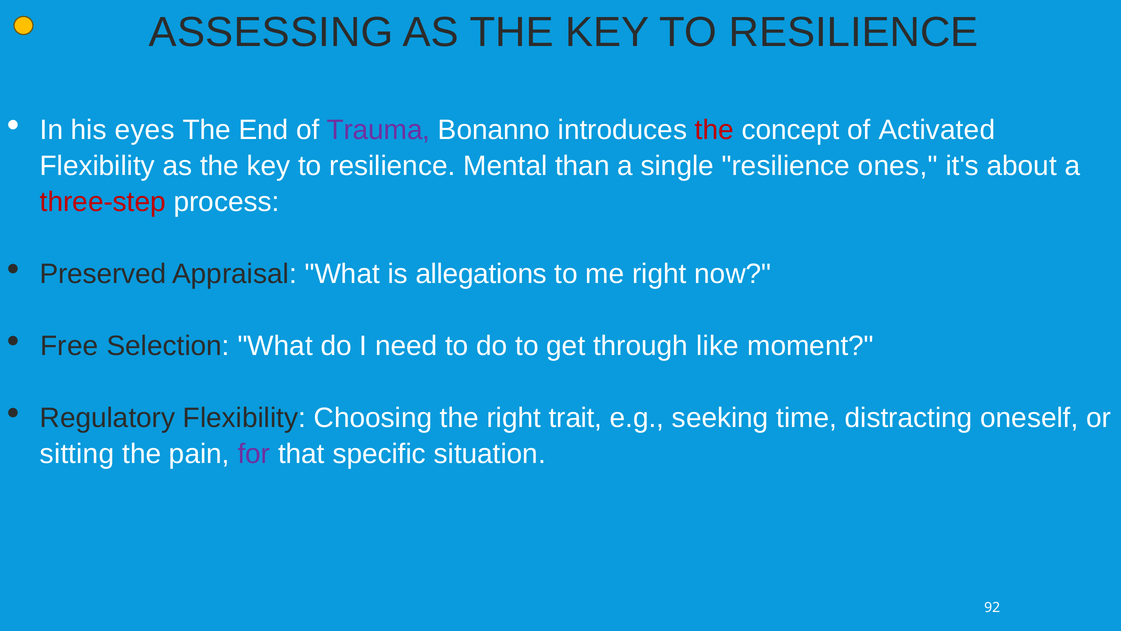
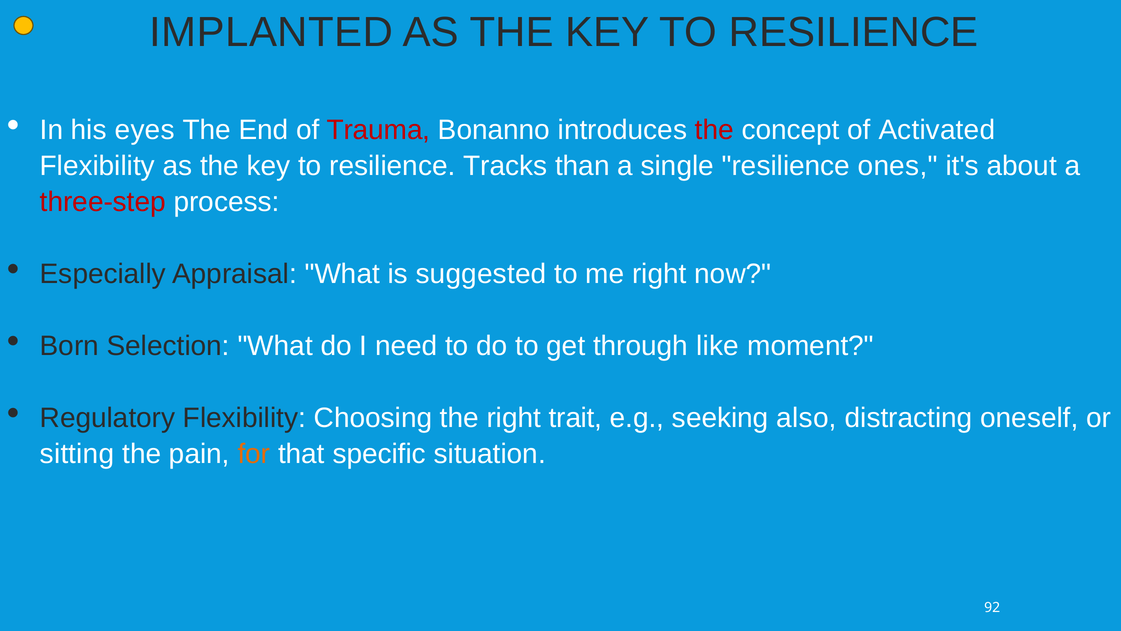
ASSESSING: ASSESSING -> IMPLANTED (271, 32)
Trauma colour: purple -> red (379, 130)
Mental: Mental -> Tracks (505, 166)
Preserved: Preserved -> Especially (103, 274)
allegations: allegations -> suggested (481, 274)
Free: Free -> Born (69, 346)
time: time -> also (807, 418)
for colour: purple -> orange (254, 454)
